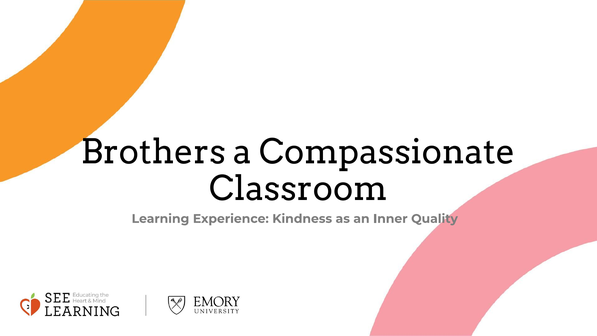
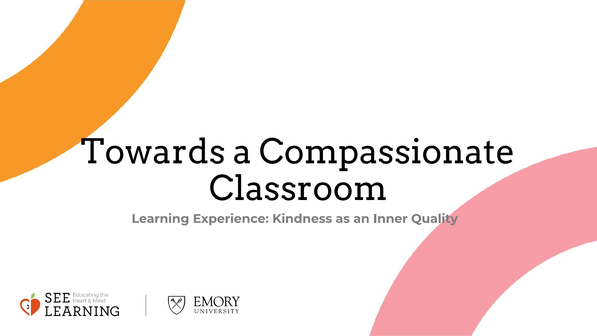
Brothers: Brothers -> Towards (153, 152)
